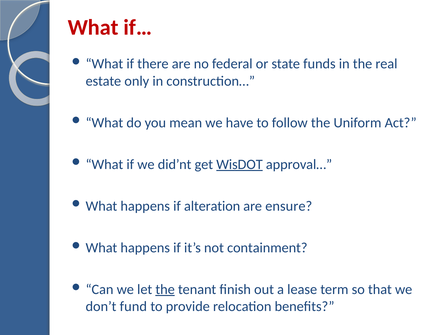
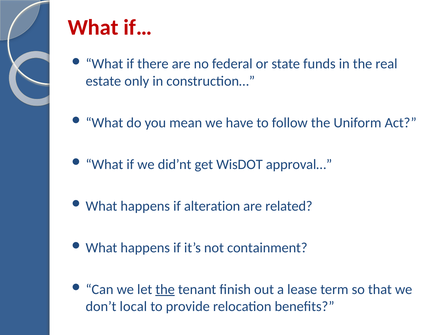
WisDOT underline: present -> none (239, 164)
ensure: ensure -> related (289, 206)
fund: fund -> local (133, 307)
